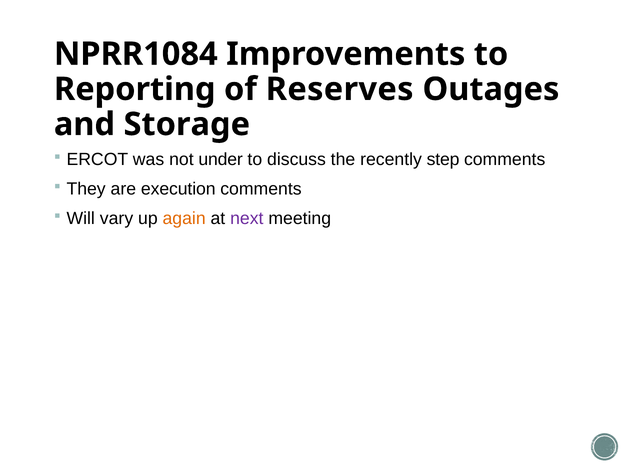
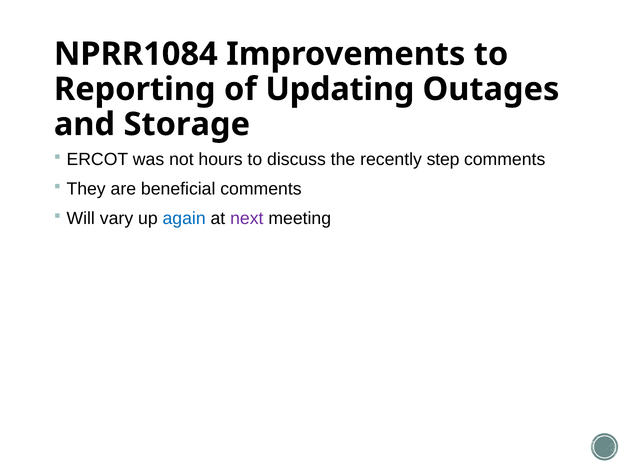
Reserves: Reserves -> Updating (340, 89)
under: under -> hours (221, 160)
execution: execution -> beneficial (178, 189)
again colour: orange -> blue (184, 219)
